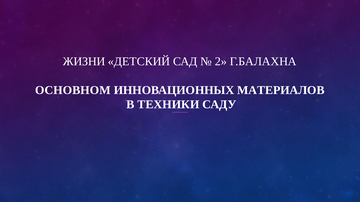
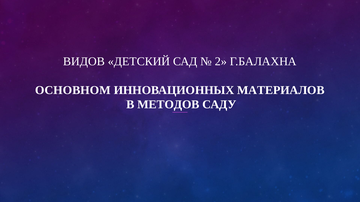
ЖИЗНИ: ЖИЗНИ -> ВИДОВ (84, 62)
ТЕХНИКИ: ТЕХНИКИ -> МЕТОДОВ (168, 105)
